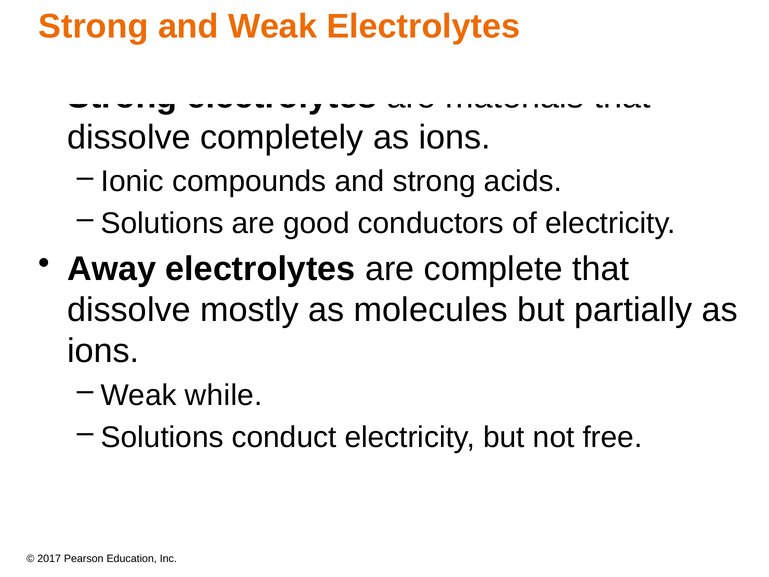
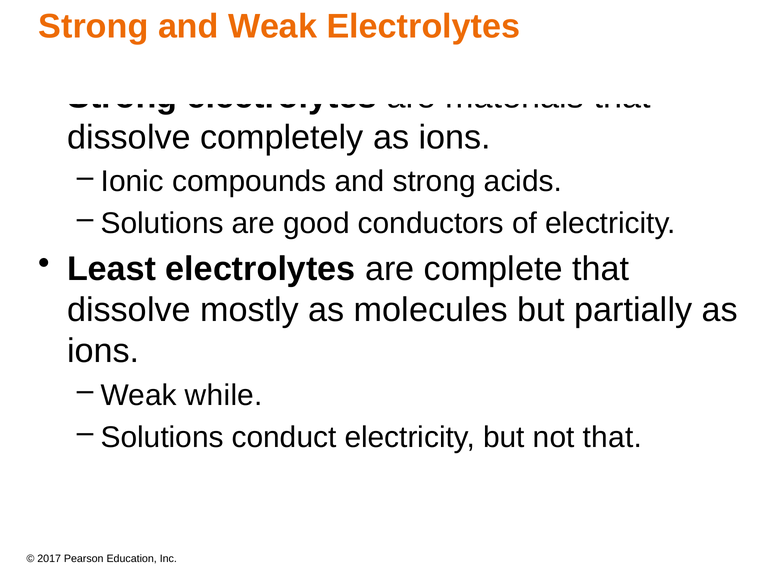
Away: Away -> Least (112, 269)
not free: free -> that (612, 437)
